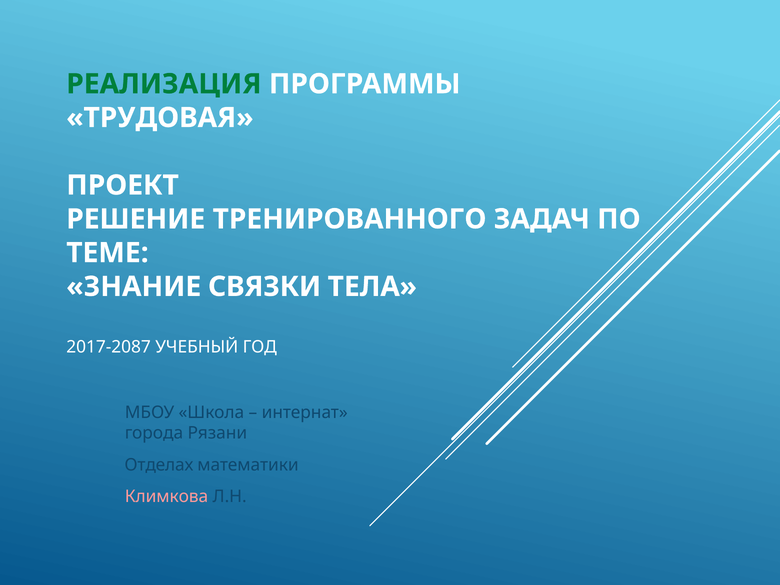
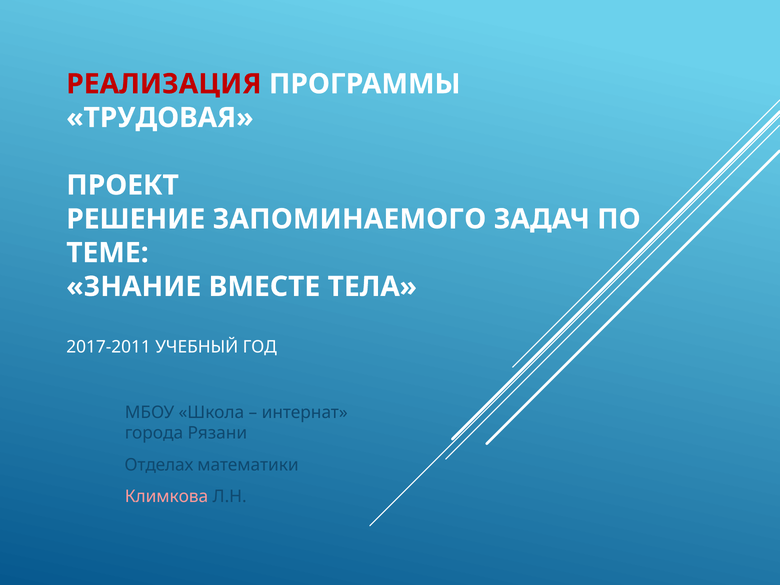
РЕАЛИЗАЦИЯ colour: green -> red (164, 84)
ТРЕНИРОВАННОГО: ТРЕНИРОВАННОГО -> ЗАПОМИНАЕМОГО (349, 219)
СВЯЗКИ: СВЯЗКИ -> ВМЕСТЕ (264, 287)
2017-2087: 2017-2087 -> 2017-2011 (109, 347)
